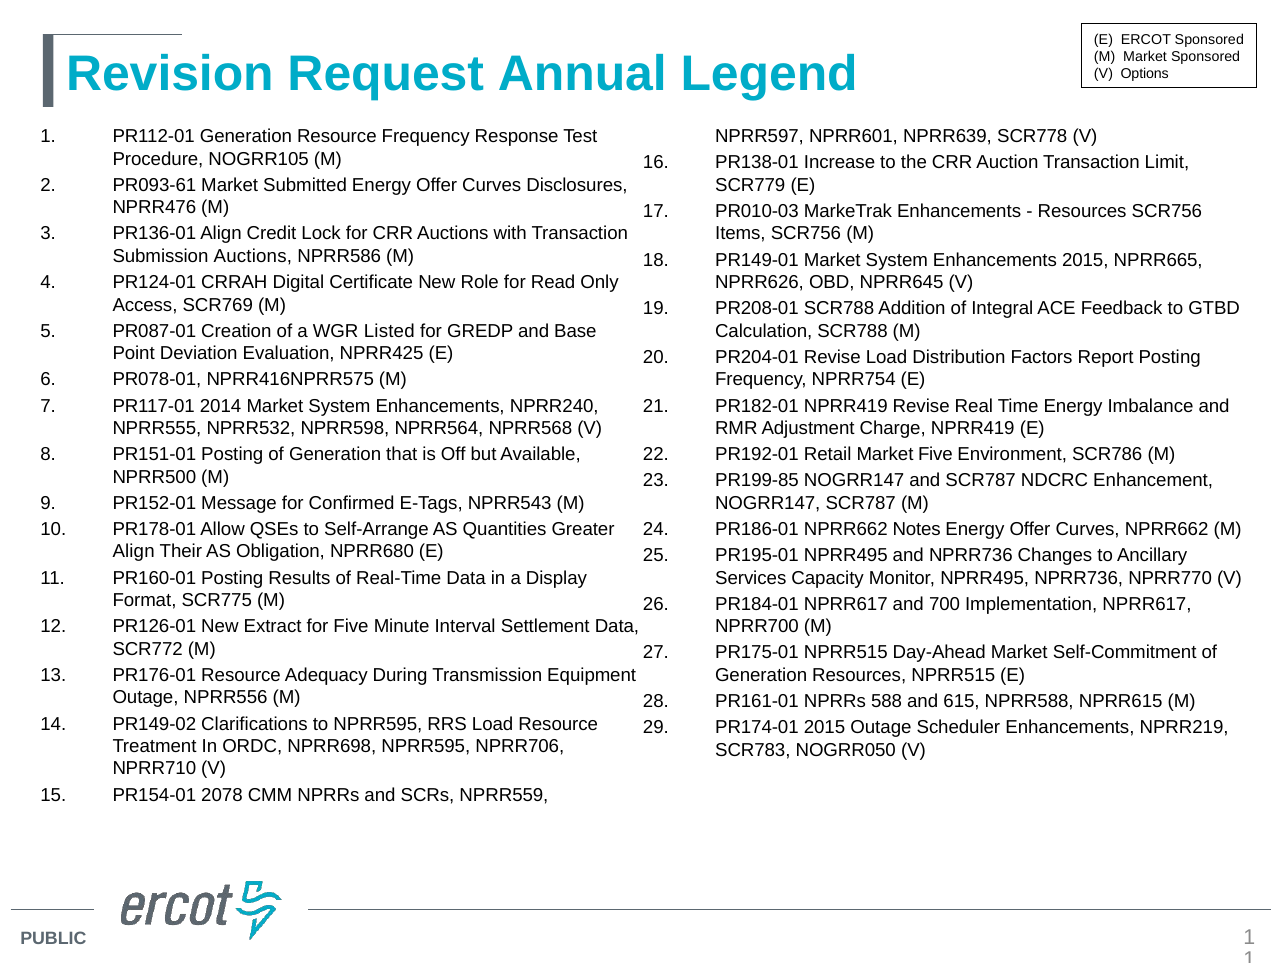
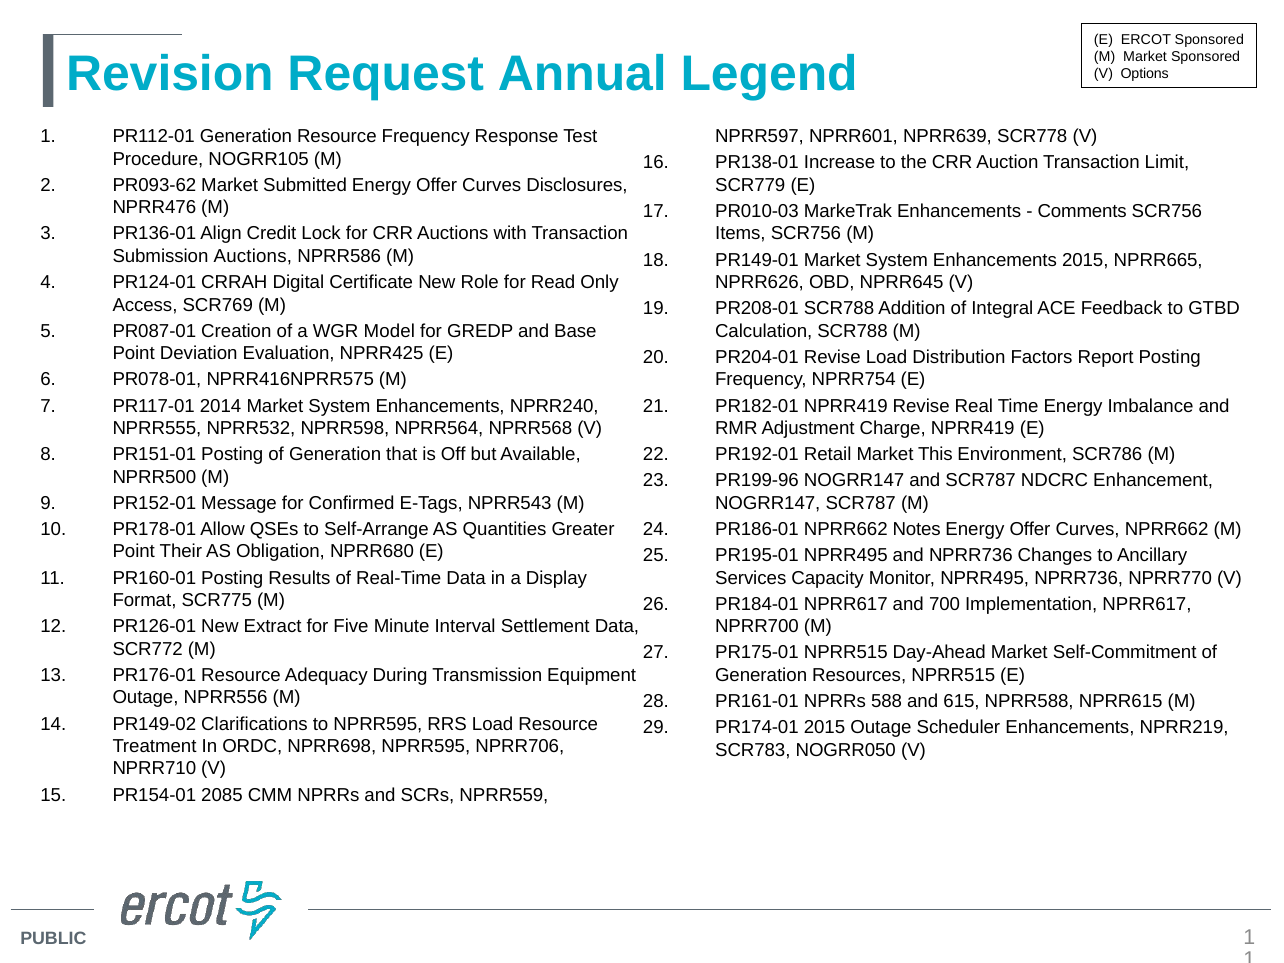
PR093-61: PR093-61 -> PR093-62 (154, 185)
Resources: Resources -> Comments (1082, 211)
Listed: Listed -> Model (389, 331)
Market Five: Five -> This (935, 455)
PR199-85: PR199-85 -> PR199-96 (757, 481)
Align: Align -> Point (134, 552)
2078: 2078 -> 2085 (222, 795)
